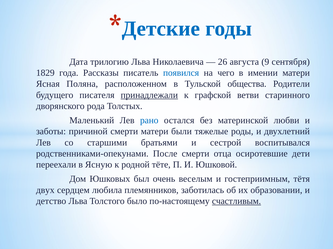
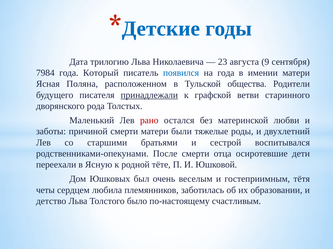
26: 26 -> 23 (223, 62)
1829: 1829 -> 7984 (45, 73)
Рассказы: Рассказы -> Который (101, 73)
на чего: чего -> года (226, 73)
рано colour: blue -> red (149, 121)
двух: двух -> четы (45, 191)
счастливым underline: present -> none (236, 202)
